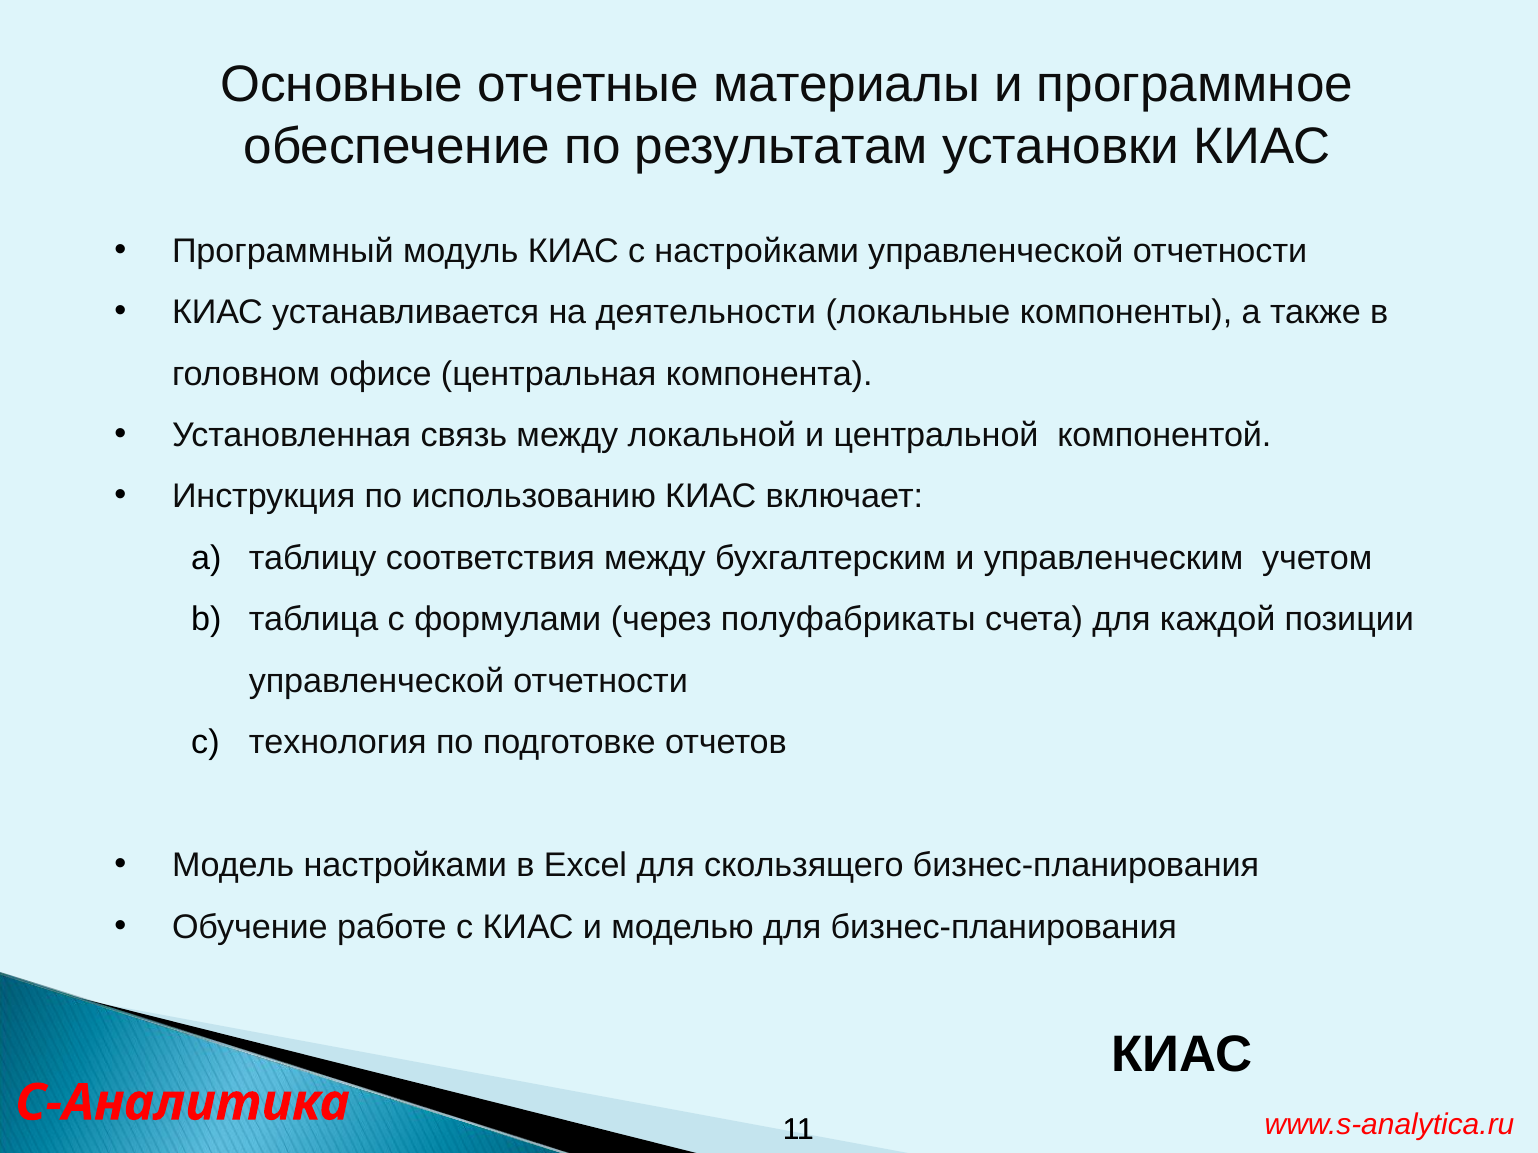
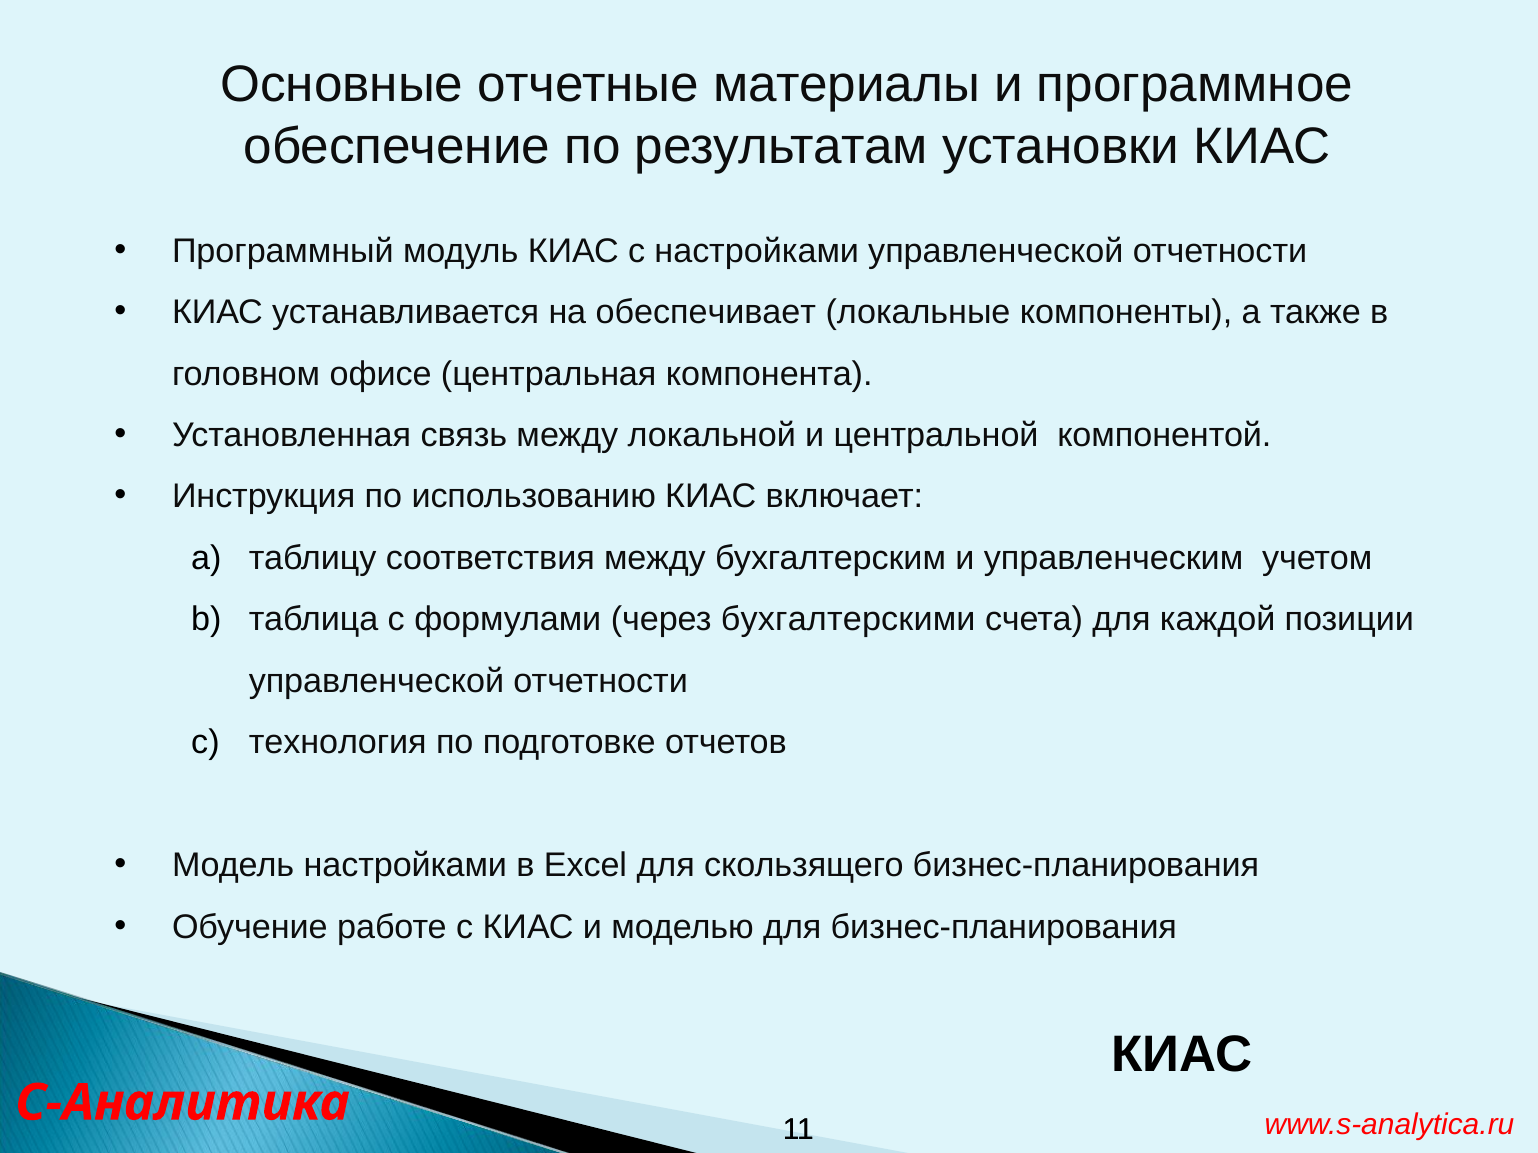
деятельности: деятельности -> обеспечивает (706, 313)
полуфабрикаты: полуфабрикаты -> бухгалтерскими (848, 620)
